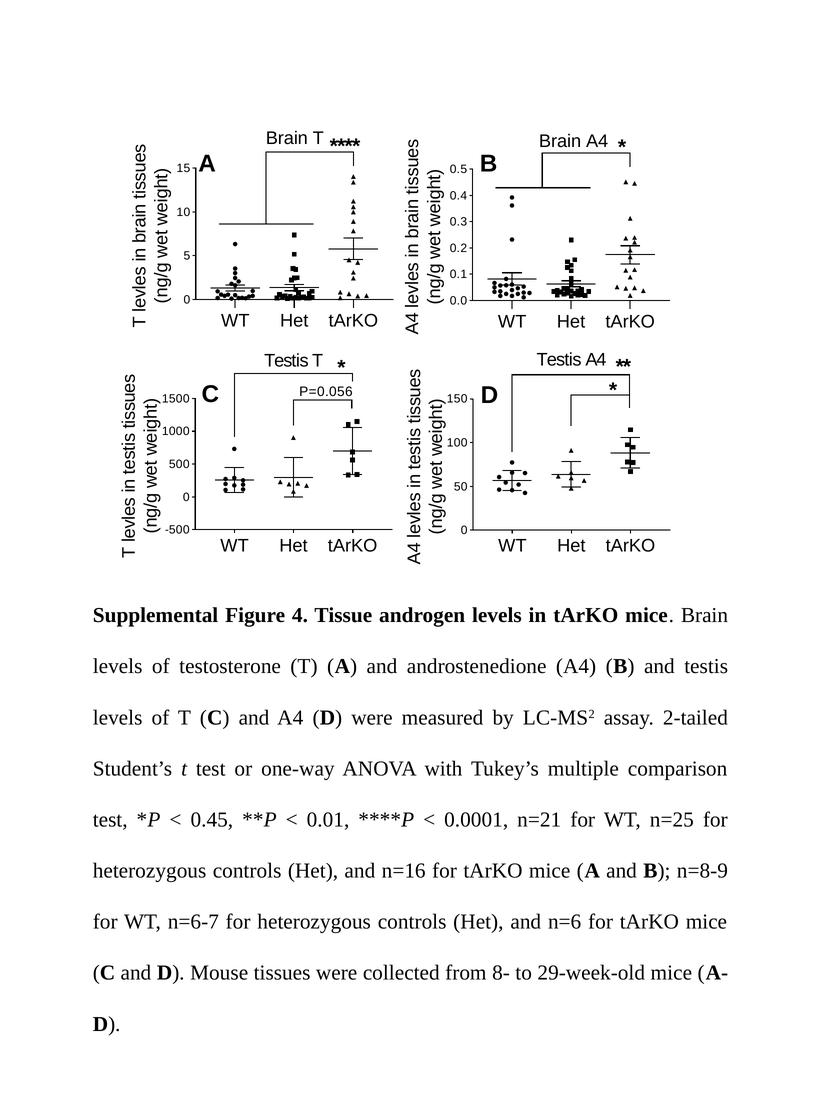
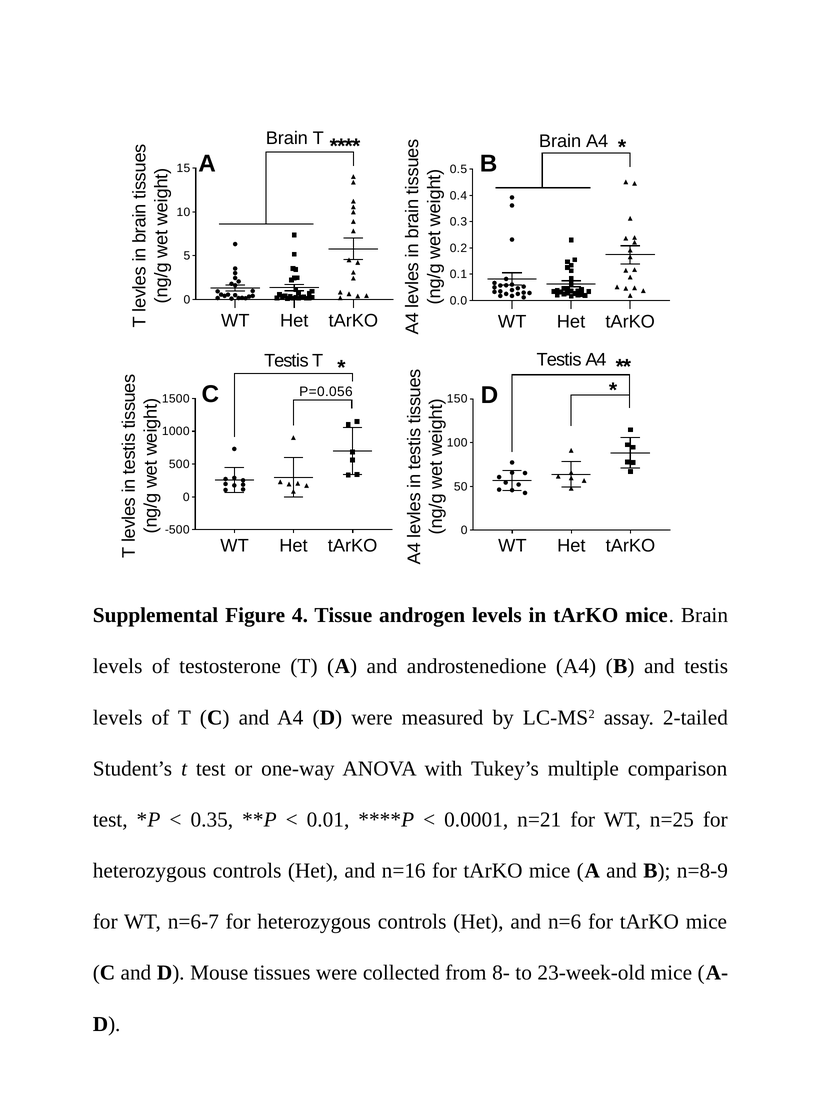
0.45: 0.45 -> 0.35 (212, 820)
29-week-old: 29-week-old -> 23-week-old (591, 974)
